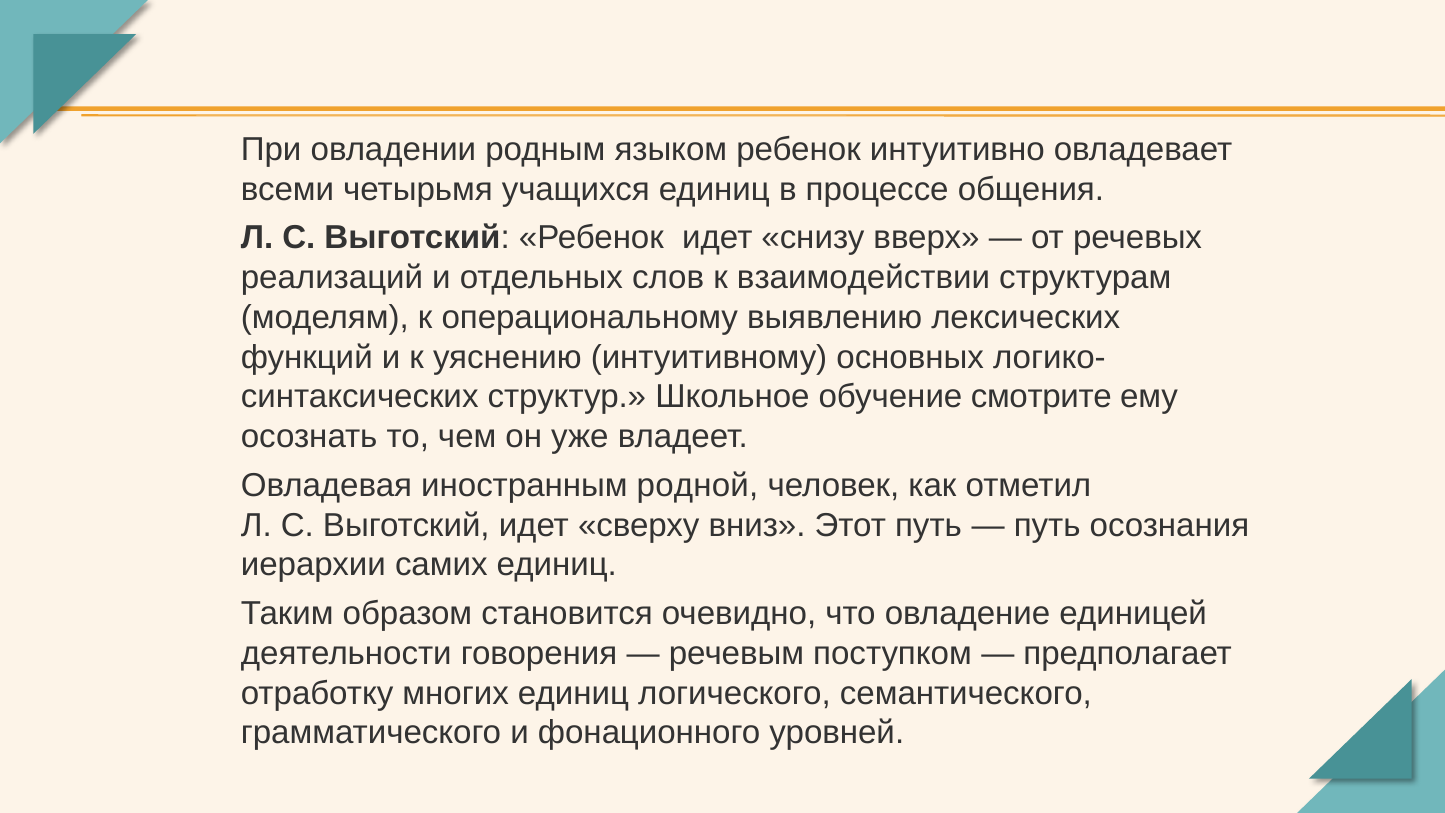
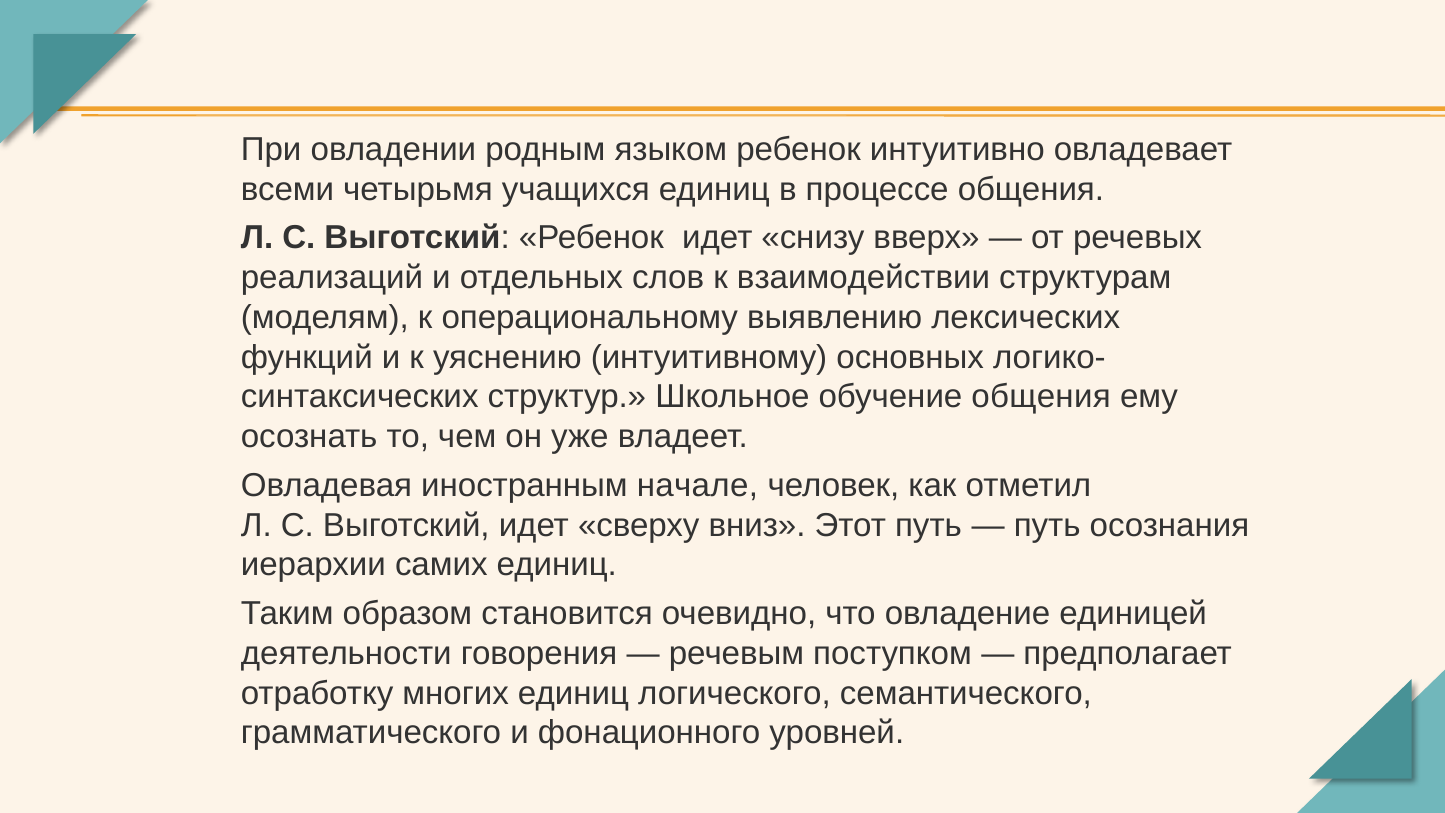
обучение смотрите: смотрите -> общения (1041, 397)
родной: родной -> начале (697, 485)
